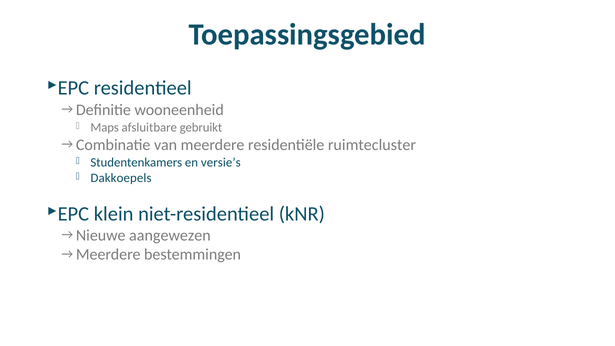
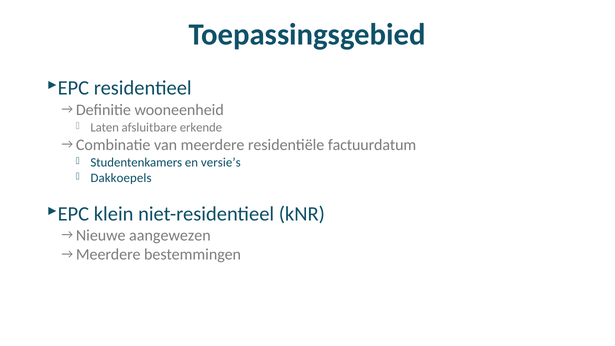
Maps: Maps -> Laten (105, 127)
gebruikt: gebruikt -> erkende (201, 127)
ruimtecluster: ruimtecluster -> factuurdatum (372, 145)
